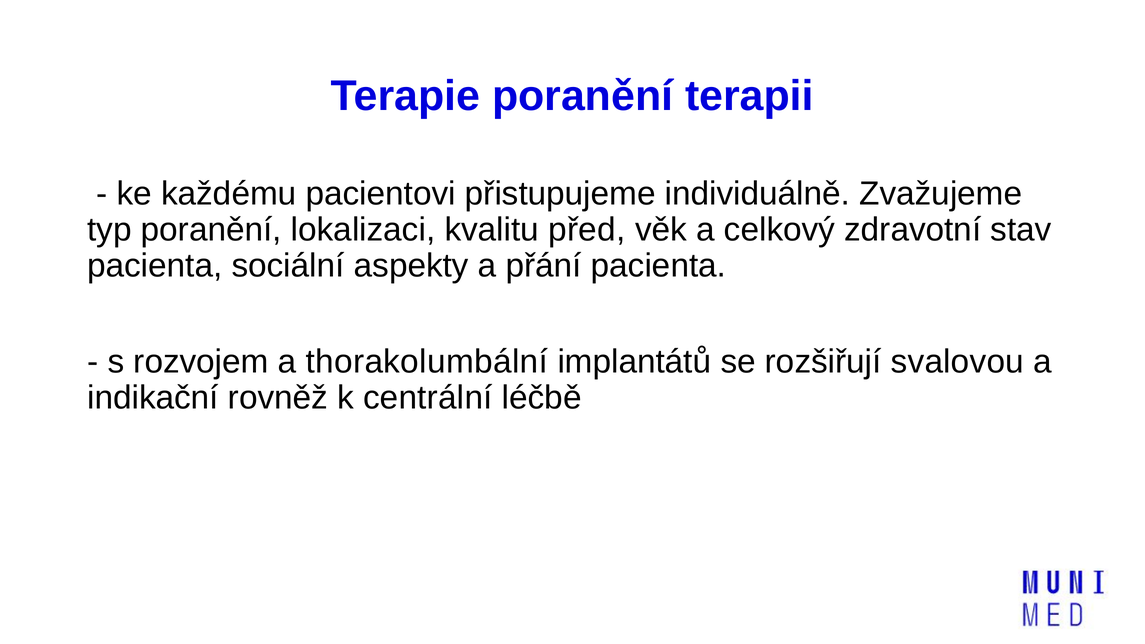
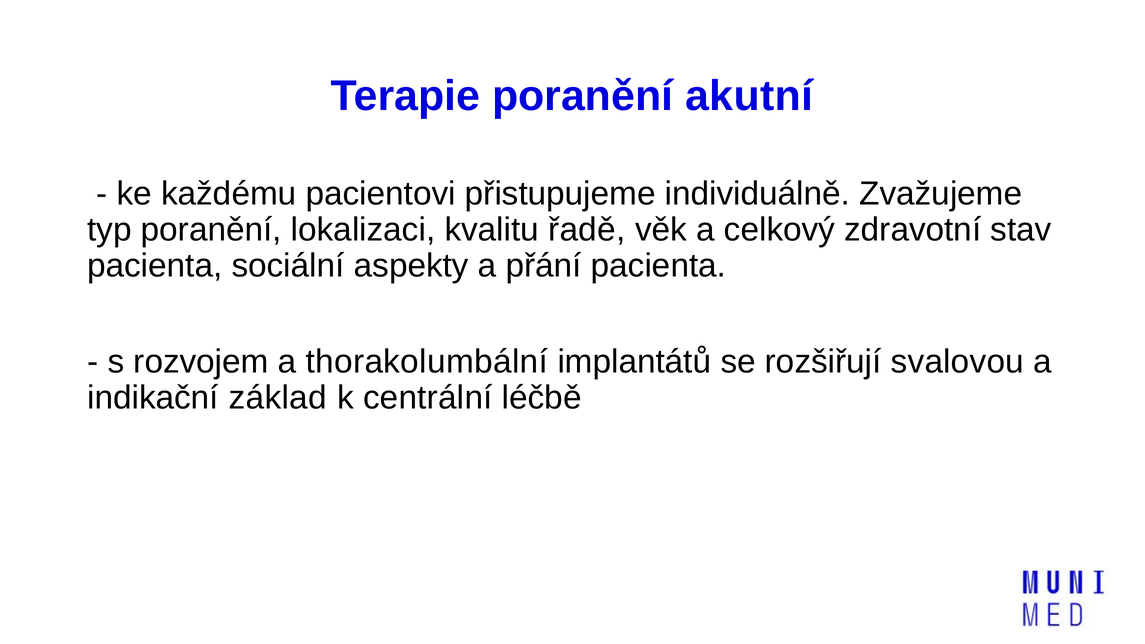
terapii: terapii -> akutní (749, 96)
před: před -> řadě (587, 230)
rovněž: rovněž -> základ (278, 398)
